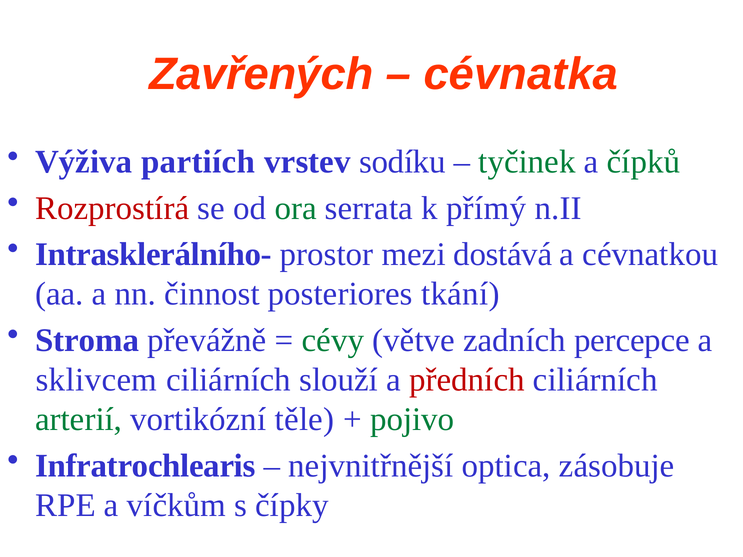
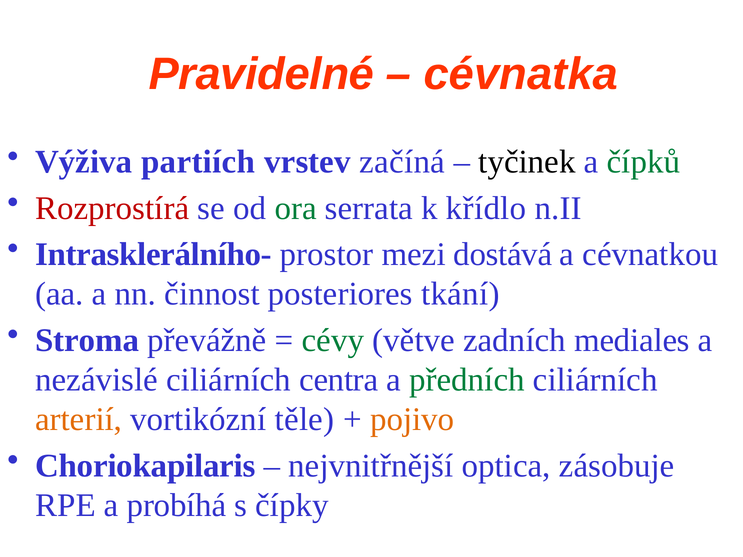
Zavřených: Zavřených -> Pravidelné (261, 74)
sodíku: sodíku -> začíná (402, 162)
tyčinek colour: green -> black (527, 162)
přímý: přímý -> křídlo (486, 208)
percepce: percepce -> mediales (632, 340)
sklivcem: sklivcem -> nezávislé (97, 380)
slouží: slouží -> centra (339, 380)
předních colour: red -> green (467, 380)
arterií colour: green -> orange (79, 420)
pojivo colour: green -> orange (412, 420)
Infratrochlearis: Infratrochlearis -> Choriokapilaris (145, 466)
víčkům: víčkům -> probíhá (177, 506)
